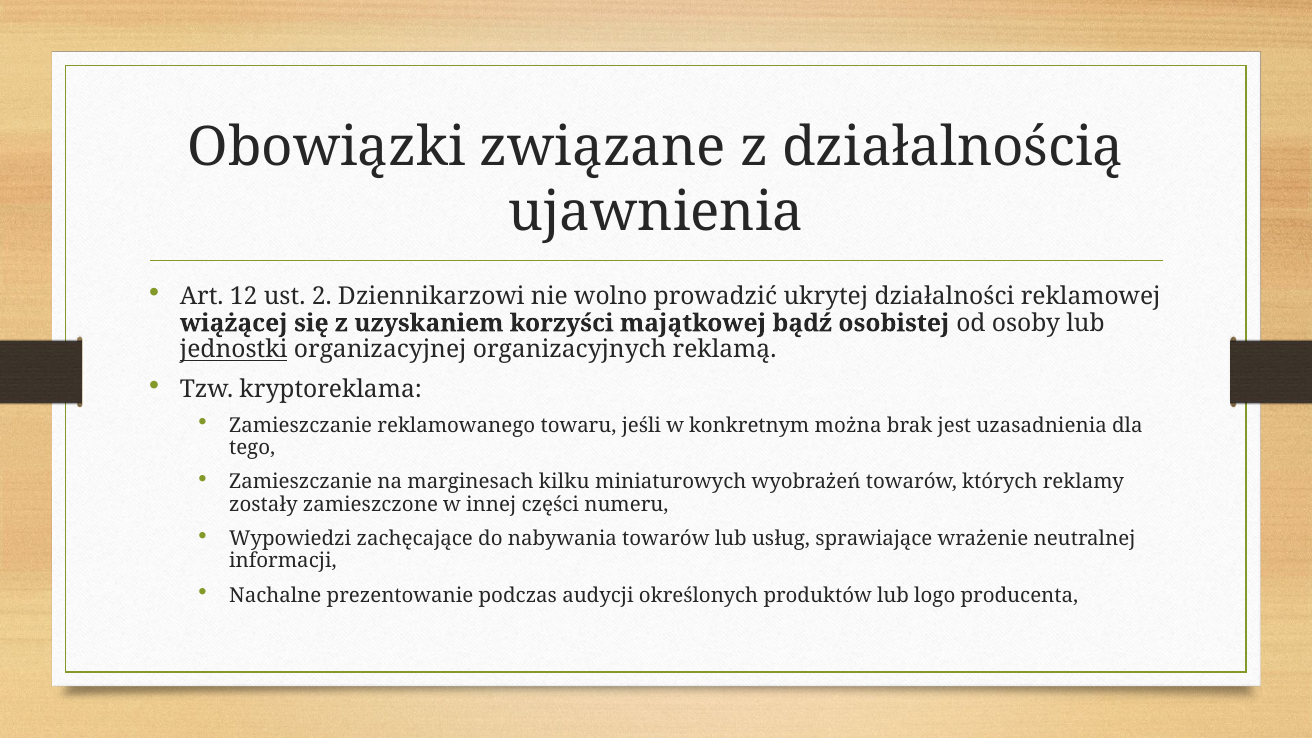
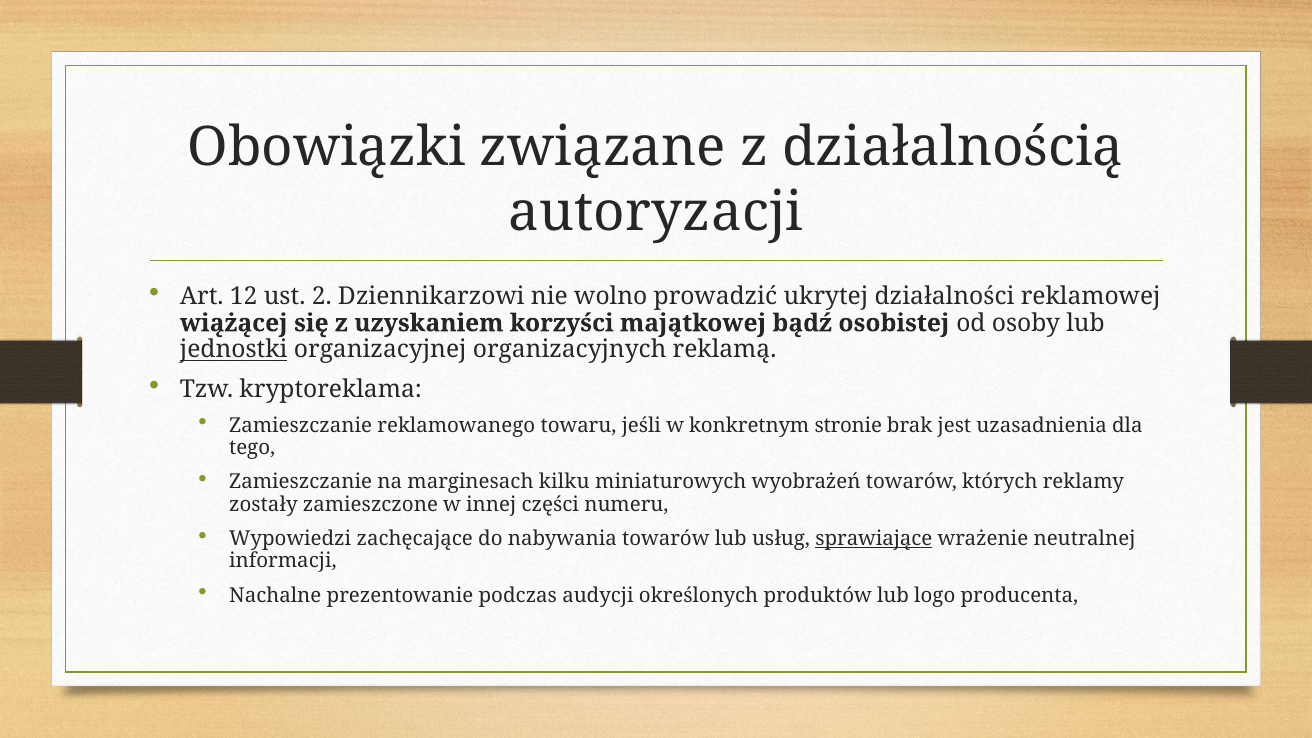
ujawnienia: ujawnienia -> autoryzacji (656, 213)
można: można -> stronie (848, 426)
sprawiające underline: none -> present (874, 539)
